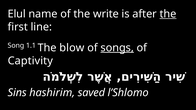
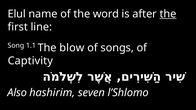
write: write -> word (106, 14)
songs underline: present -> none (117, 48)
Sins: Sins -> Also (17, 93)
saved: saved -> seven (91, 93)
